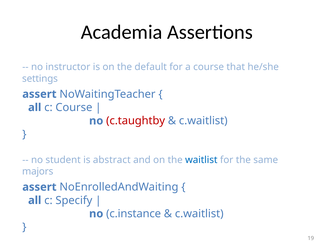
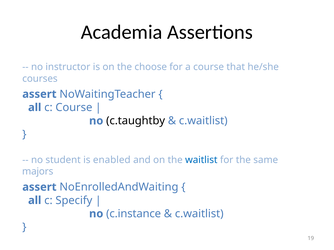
default: default -> choose (151, 67)
settings: settings -> courses (40, 79)
c.taughtby colour: red -> black (136, 121)
abstract: abstract -> enabled (112, 160)
